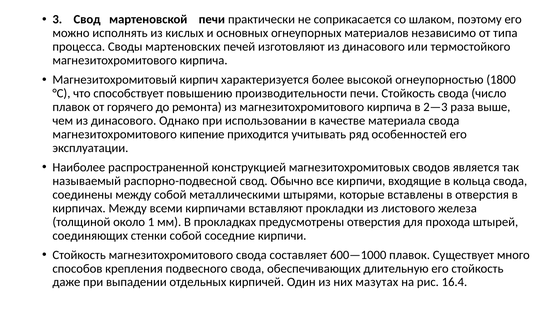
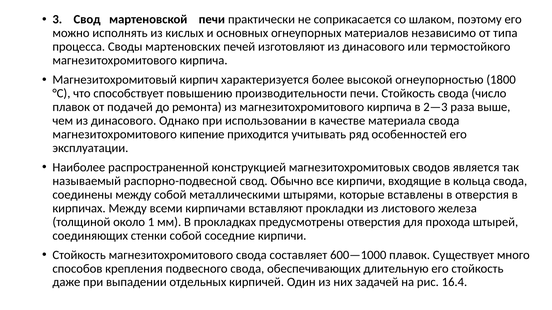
горячего: горячего -> подачей (130, 107)
мазутах: мазутах -> задачей (377, 283)
